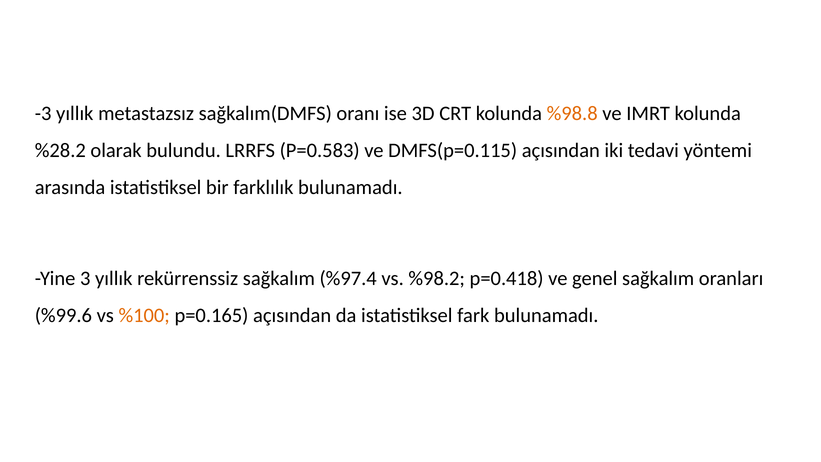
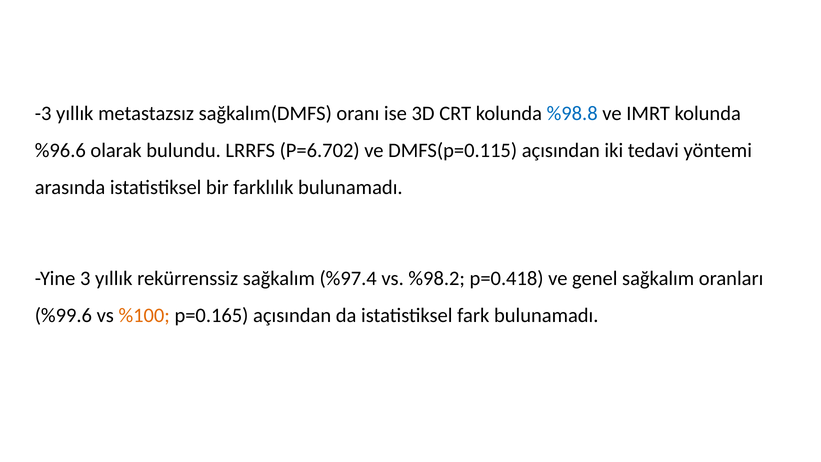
%98.8 colour: orange -> blue (572, 114)
%28.2: %28.2 -> %96.6 (60, 150)
P=0.583: P=0.583 -> P=6.702 (320, 150)
